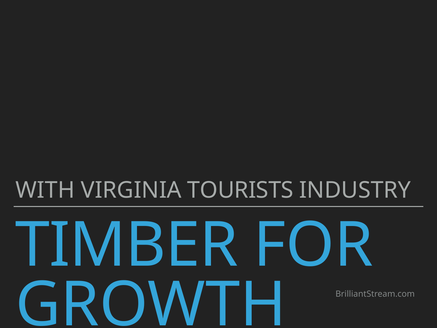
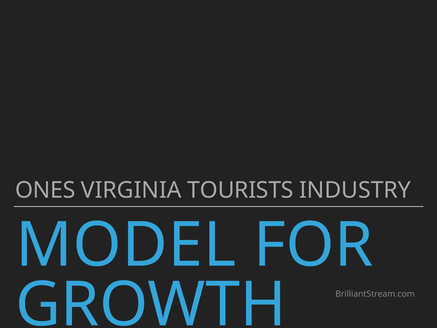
WITH: WITH -> ONES (45, 190)
TIMBER: TIMBER -> MODEL (126, 245)
